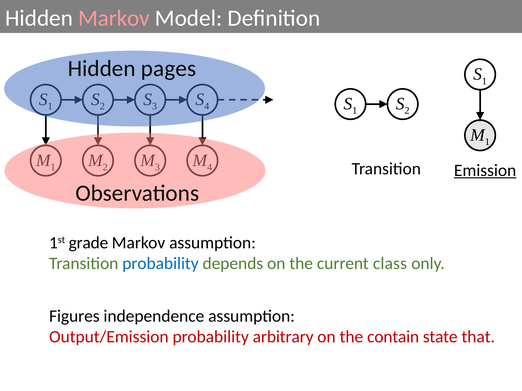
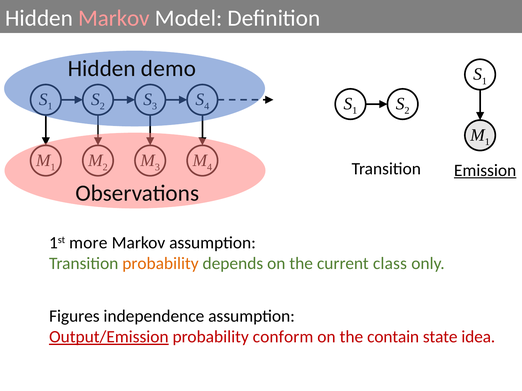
pages: pages -> demo (169, 69)
grade: grade -> more (88, 243)
probability colour: blue -> orange (160, 264)
Output/Emission underline: none -> present (109, 337)
arbitrary: arbitrary -> conform (283, 337)
that: that -> idea (478, 337)
